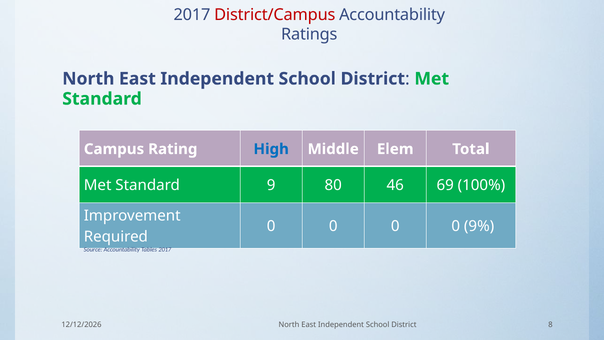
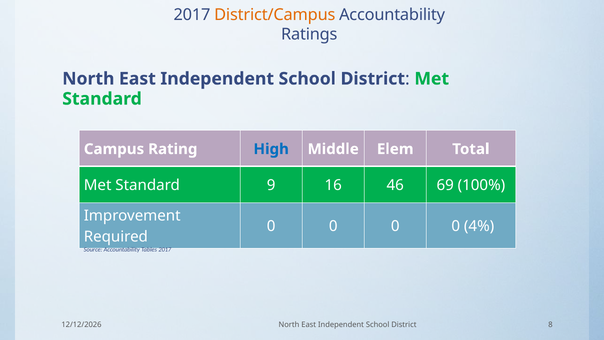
District/Campus colour: red -> orange (275, 15)
80: 80 -> 16 (333, 185)
9%: 9% -> 4% (479, 226)
